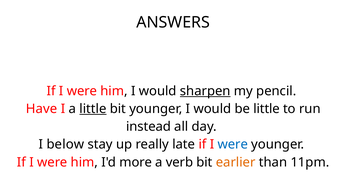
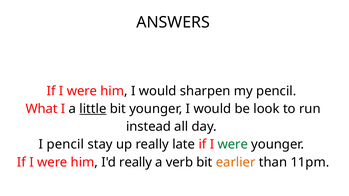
sharpen underline: present -> none (205, 91)
Have: Have -> What (42, 109)
be little: little -> look (267, 109)
I below: below -> pencil (65, 145)
were colour: blue -> green (233, 145)
I'd more: more -> really (136, 163)
